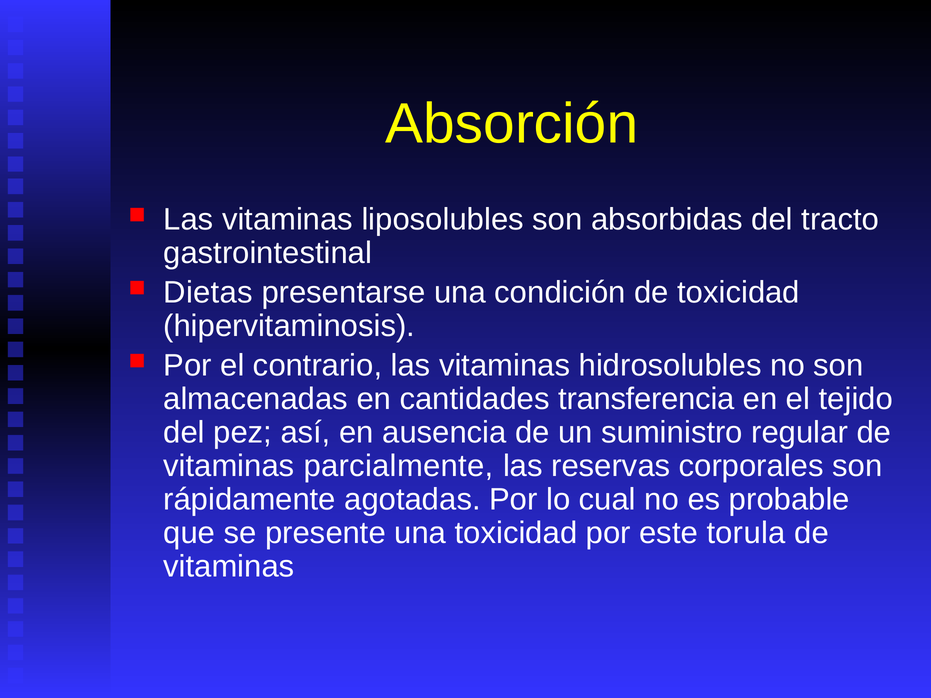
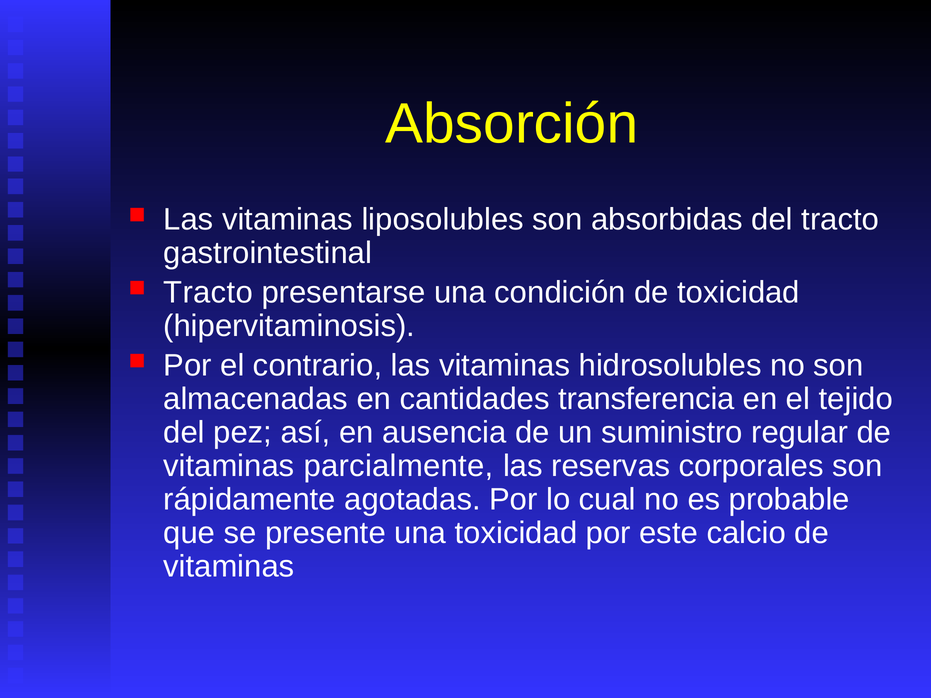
Dietas: Dietas -> Tracto (208, 293)
torula: torula -> calcio (746, 533)
